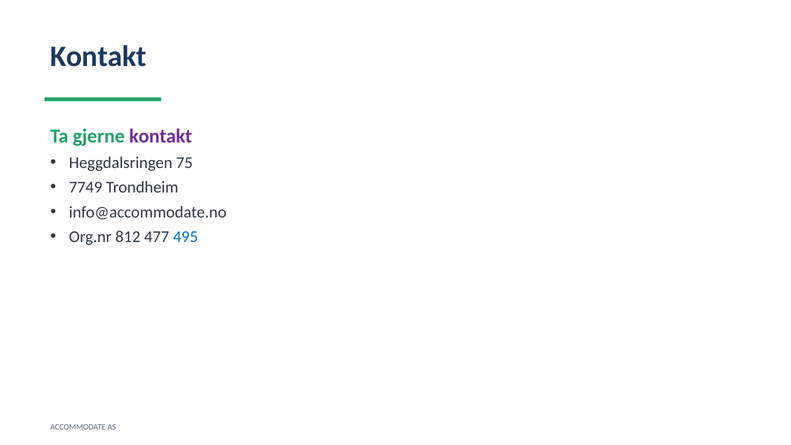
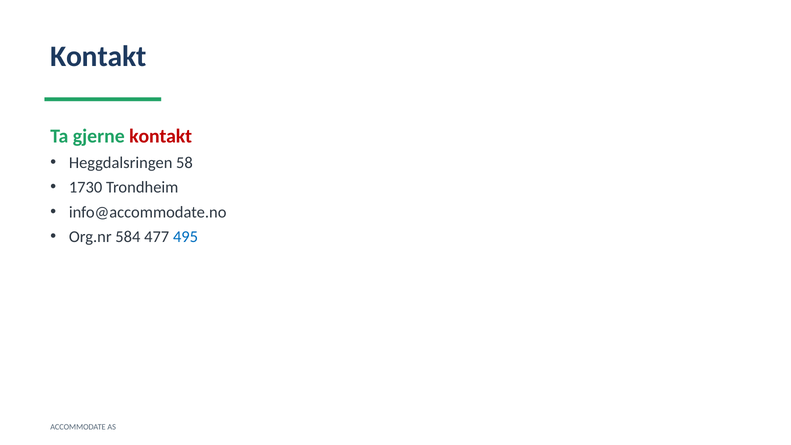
kontakt colour: purple -> red (161, 136)
75: 75 -> 58 (184, 163)
7749: 7749 -> 1730 (86, 187)
812: 812 -> 584 (128, 237)
